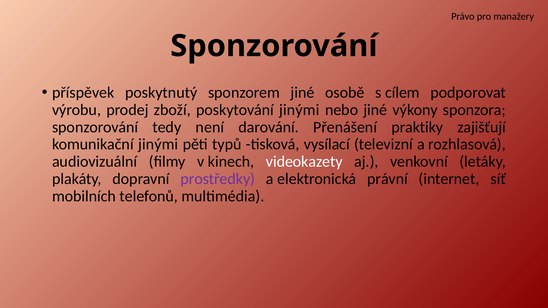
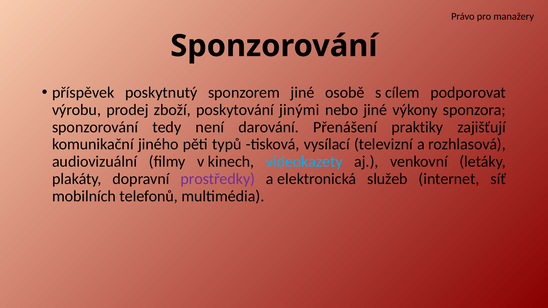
komunikační jinými: jinými -> jiného (158, 144)
videokazety colour: white -> light blue (304, 162)
právní: právní -> služeb (387, 179)
